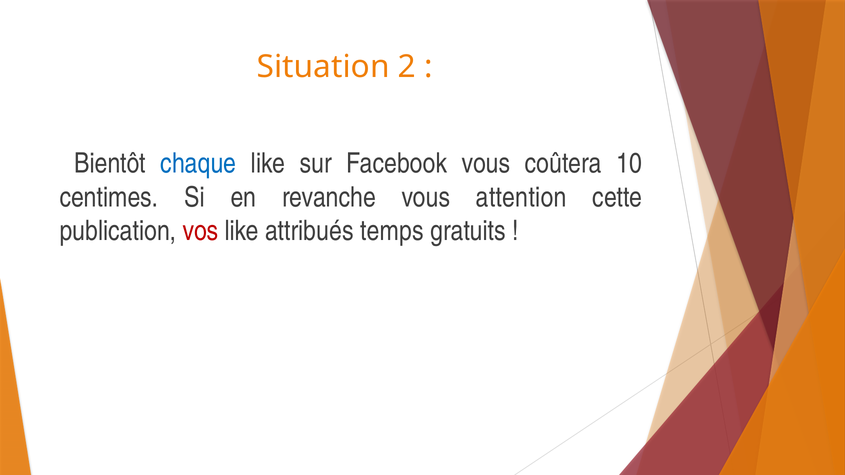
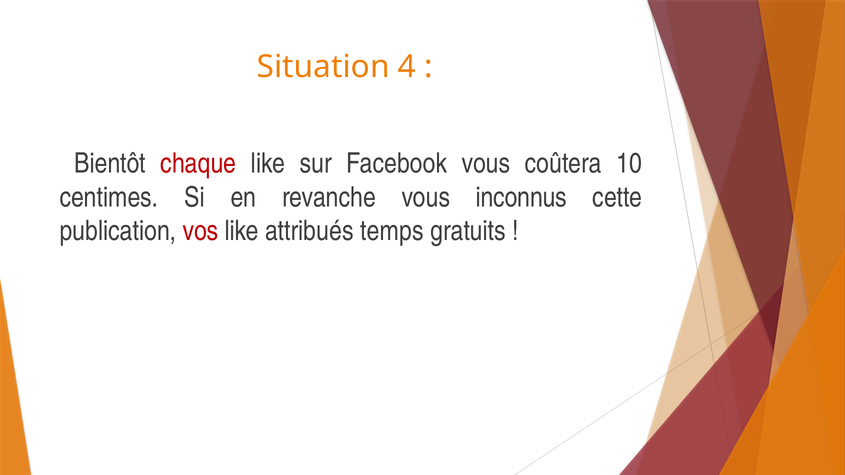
2: 2 -> 4 (407, 67)
chaque colour: blue -> red (198, 164)
attention: attention -> inconnus (521, 197)
